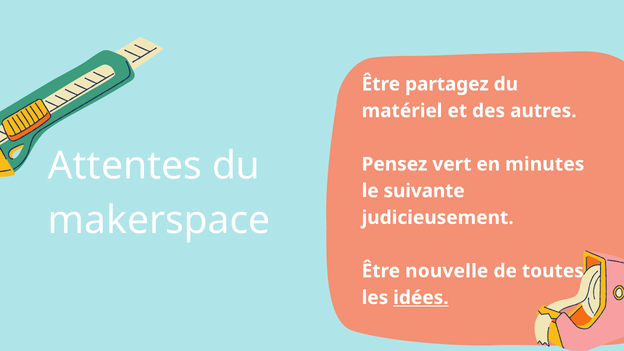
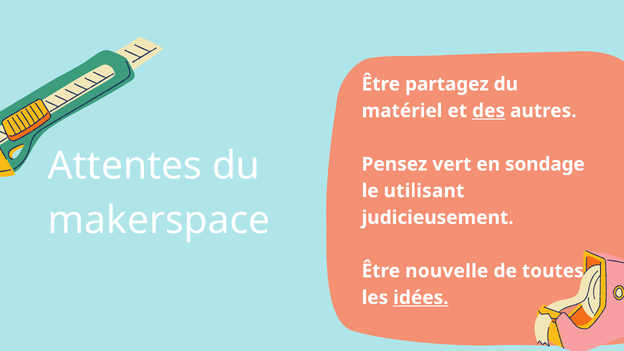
des underline: none -> present (489, 111)
minutes: minutes -> sondage (545, 164)
suivante: suivante -> utilisant (424, 191)
